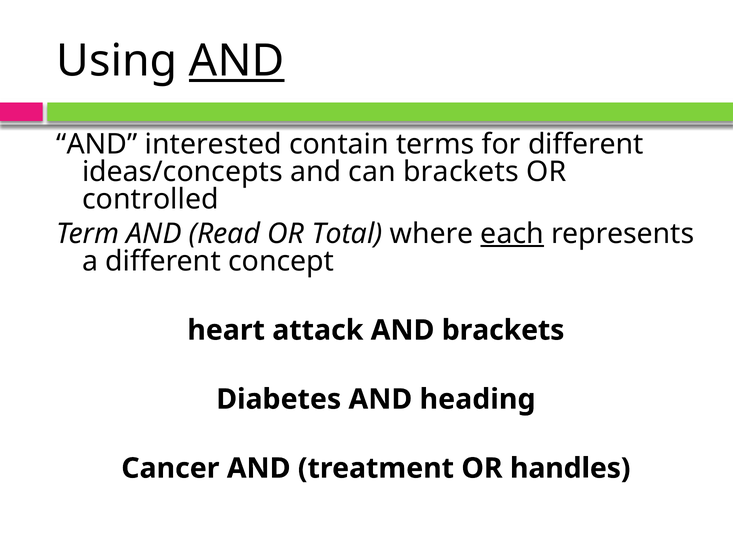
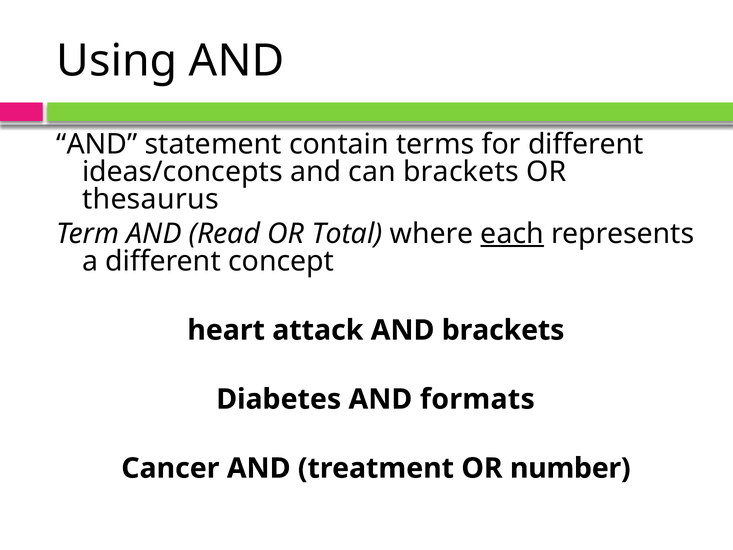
AND underline: present -> none (237, 61)
interested: interested -> statement (213, 144)
controlled: controlled -> thesaurus (150, 199)
heading: heading -> formats (477, 399)
handles: handles -> number (570, 468)
